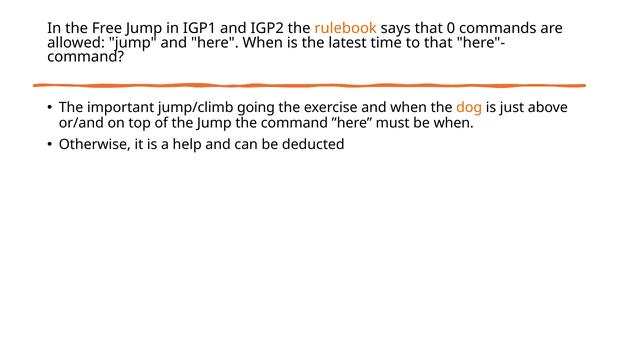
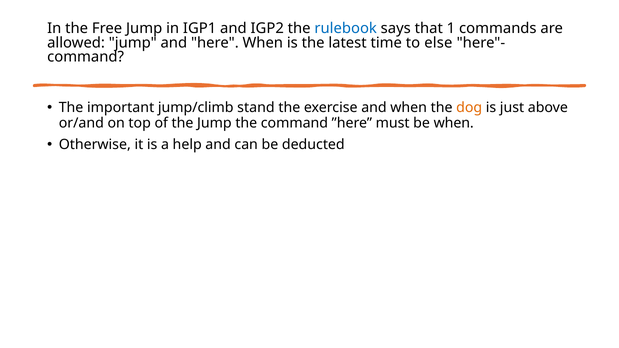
rulebook colour: orange -> blue (346, 28)
0: 0 -> 1 (451, 28)
to that: that -> else (438, 43)
going: going -> stand (256, 108)
